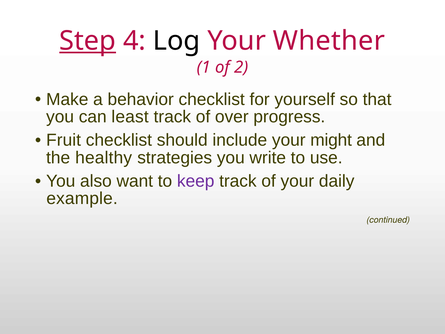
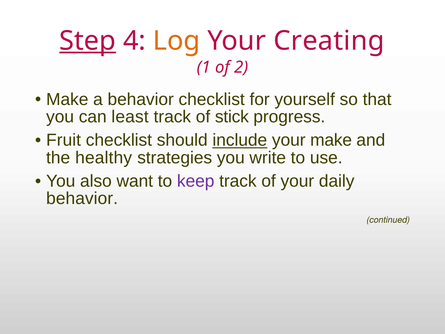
Log colour: black -> orange (177, 41)
Whether: Whether -> Creating (329, 41)
over: over -> stick (232, 117)
include underline: none -> present (240, 140)
your might: might -> make (331, 140)
example: example -> behavior (82, 198)
